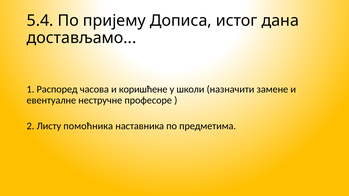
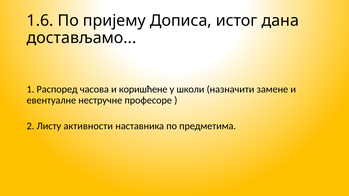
5.4: 5.4 -> 1.6 (40, 21)
помоћника: помоћника -> активности (88, 126)
